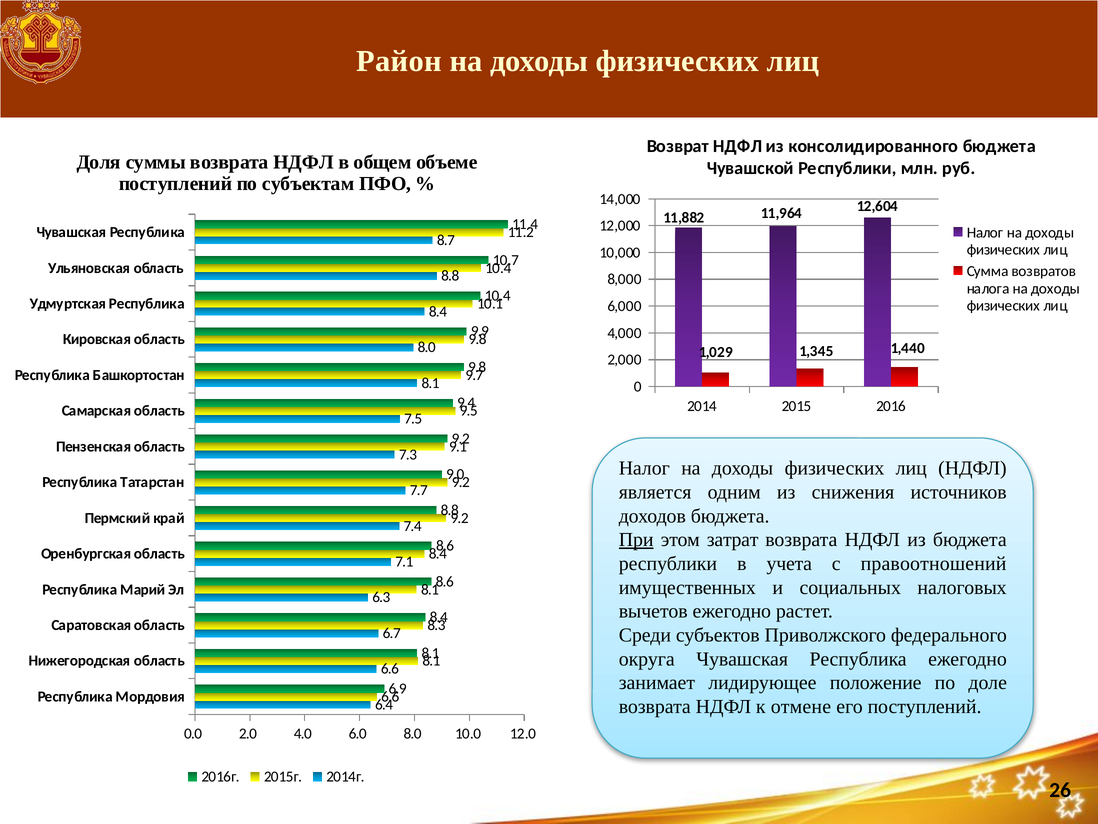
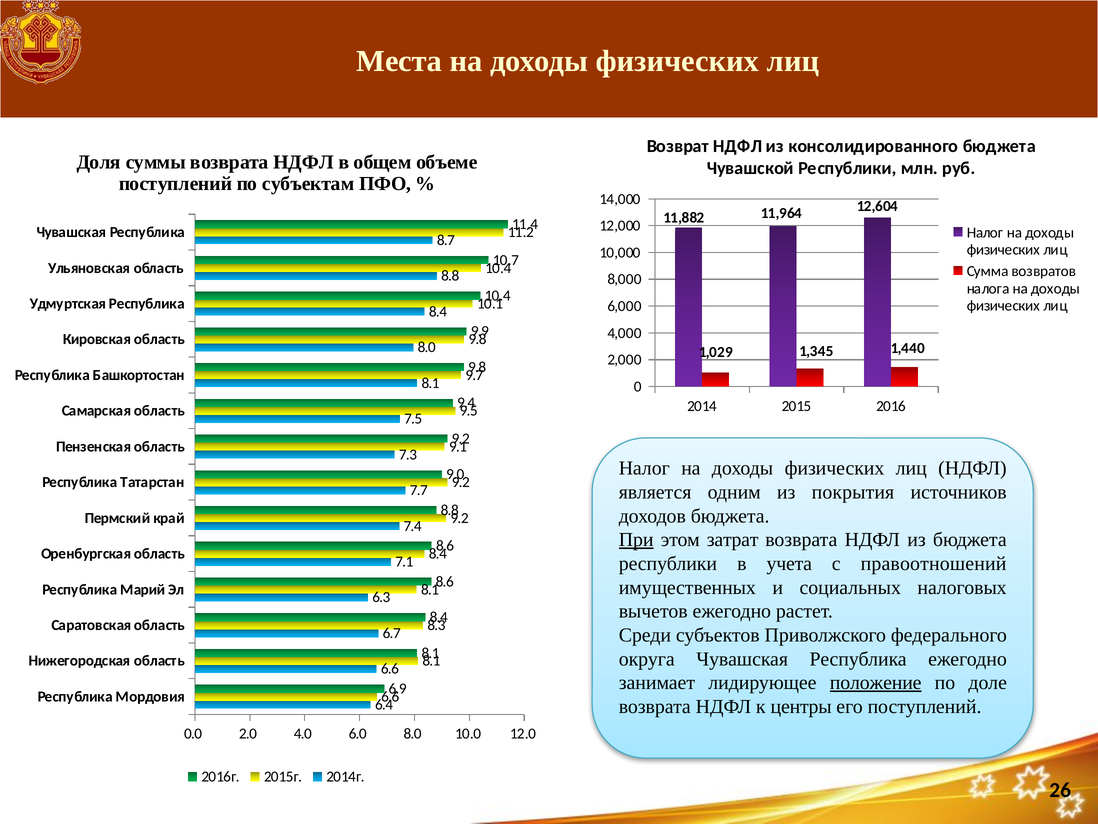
Район: Район -> Места (399, 61)
снижения: снижения -> покрытия (853, 492)
положение underline: none -> present (876, 682)
отмене: отмене -> центры (801, 706)
